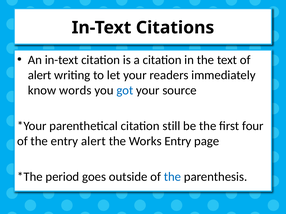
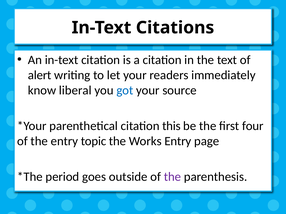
words: words -> liberal (75, 91)
still: still -> this (171, 126)
entry alert: alert -> topic (94, 141)
the colour: blue -> purple (172, 177)
